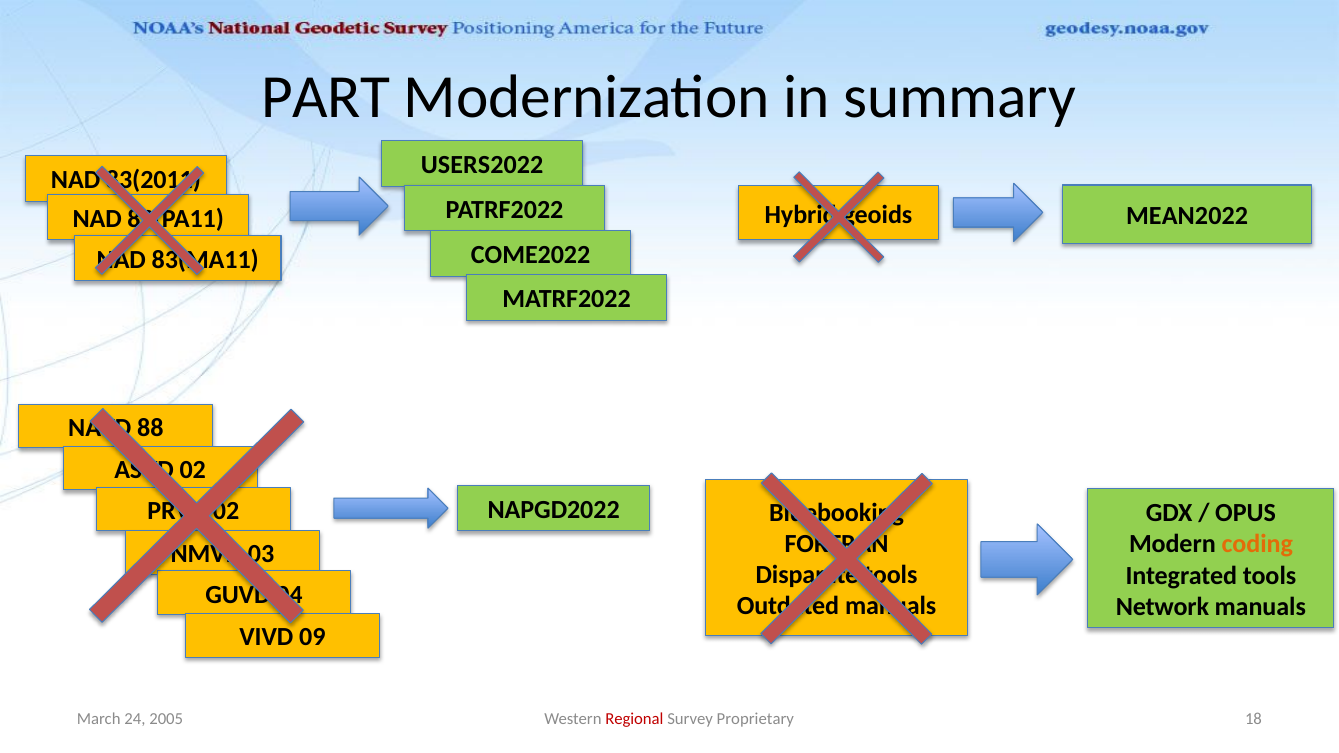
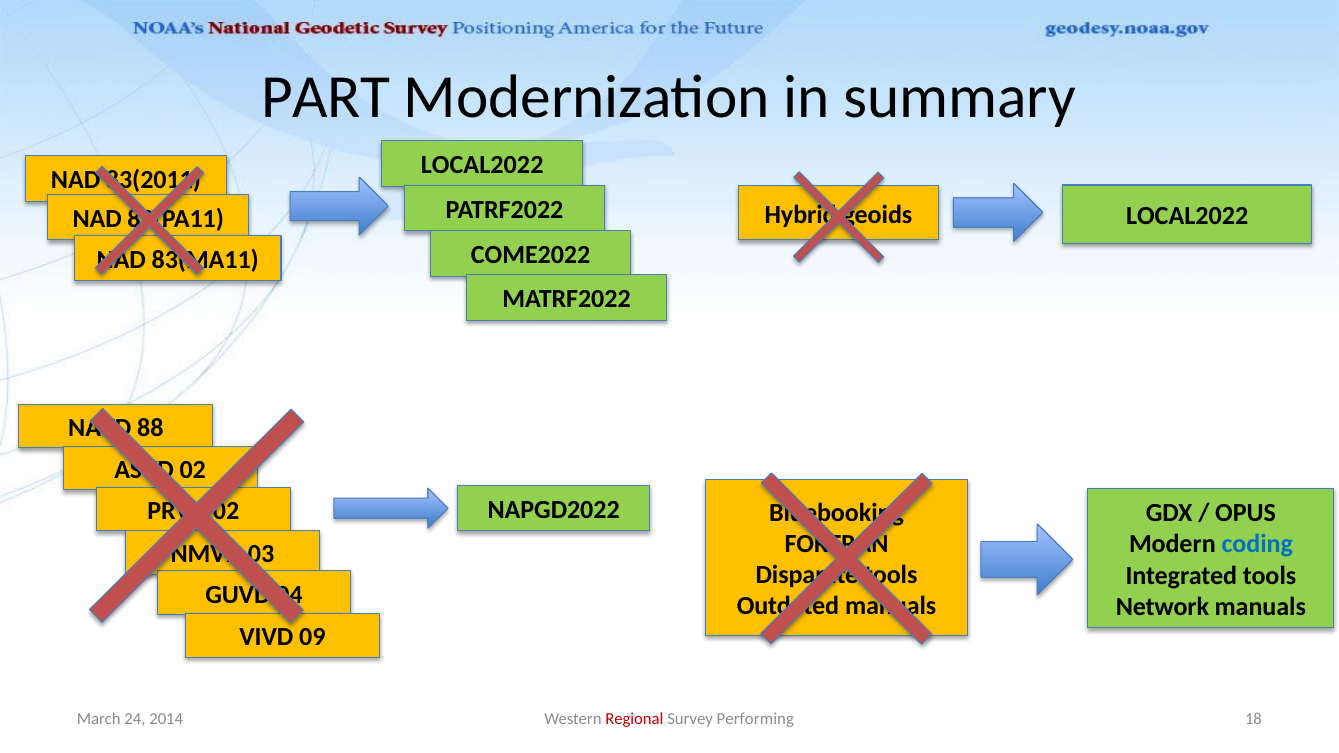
USERS2022: USERS2022 -> LOCAL2022 (482, 165)
MEAN2022: MEAN2022 -> LOCAL2022 (1187, 216)
coding colour: orange -> blue (1257, 544)
Proprietary: Proprietary -> Performing (755, 719)
2005: 2005 -> 2014 (166, 719)
